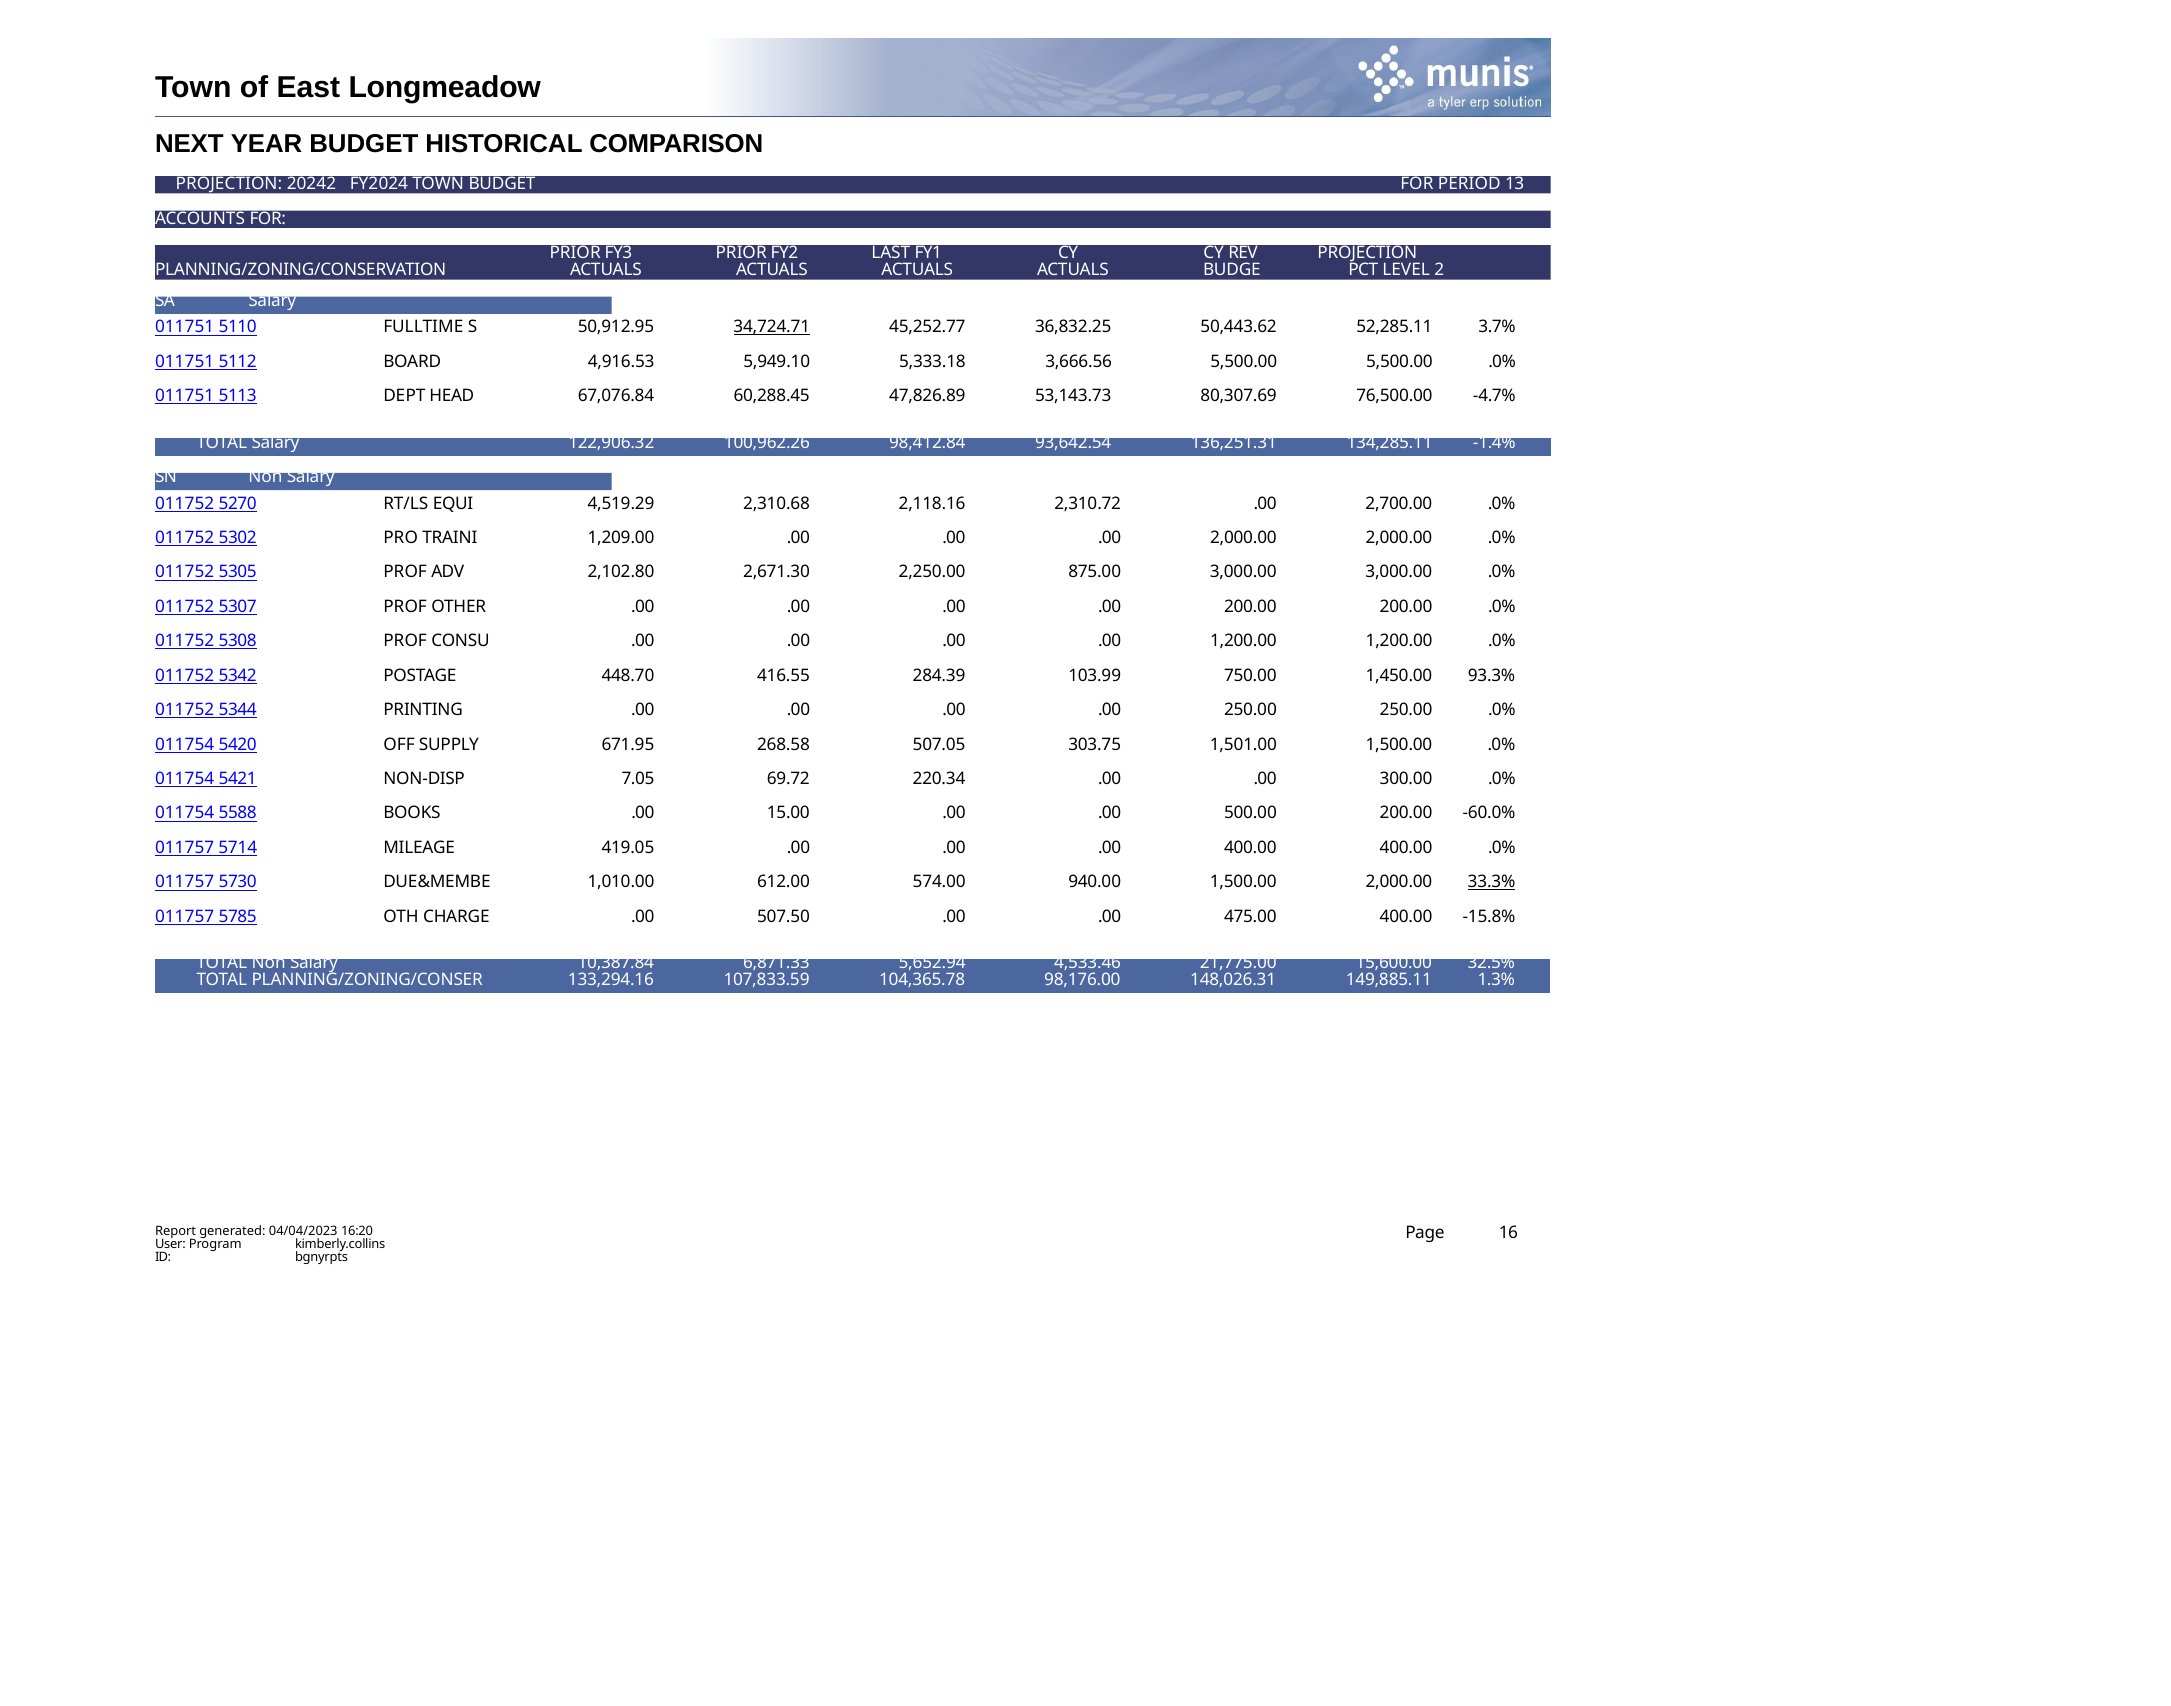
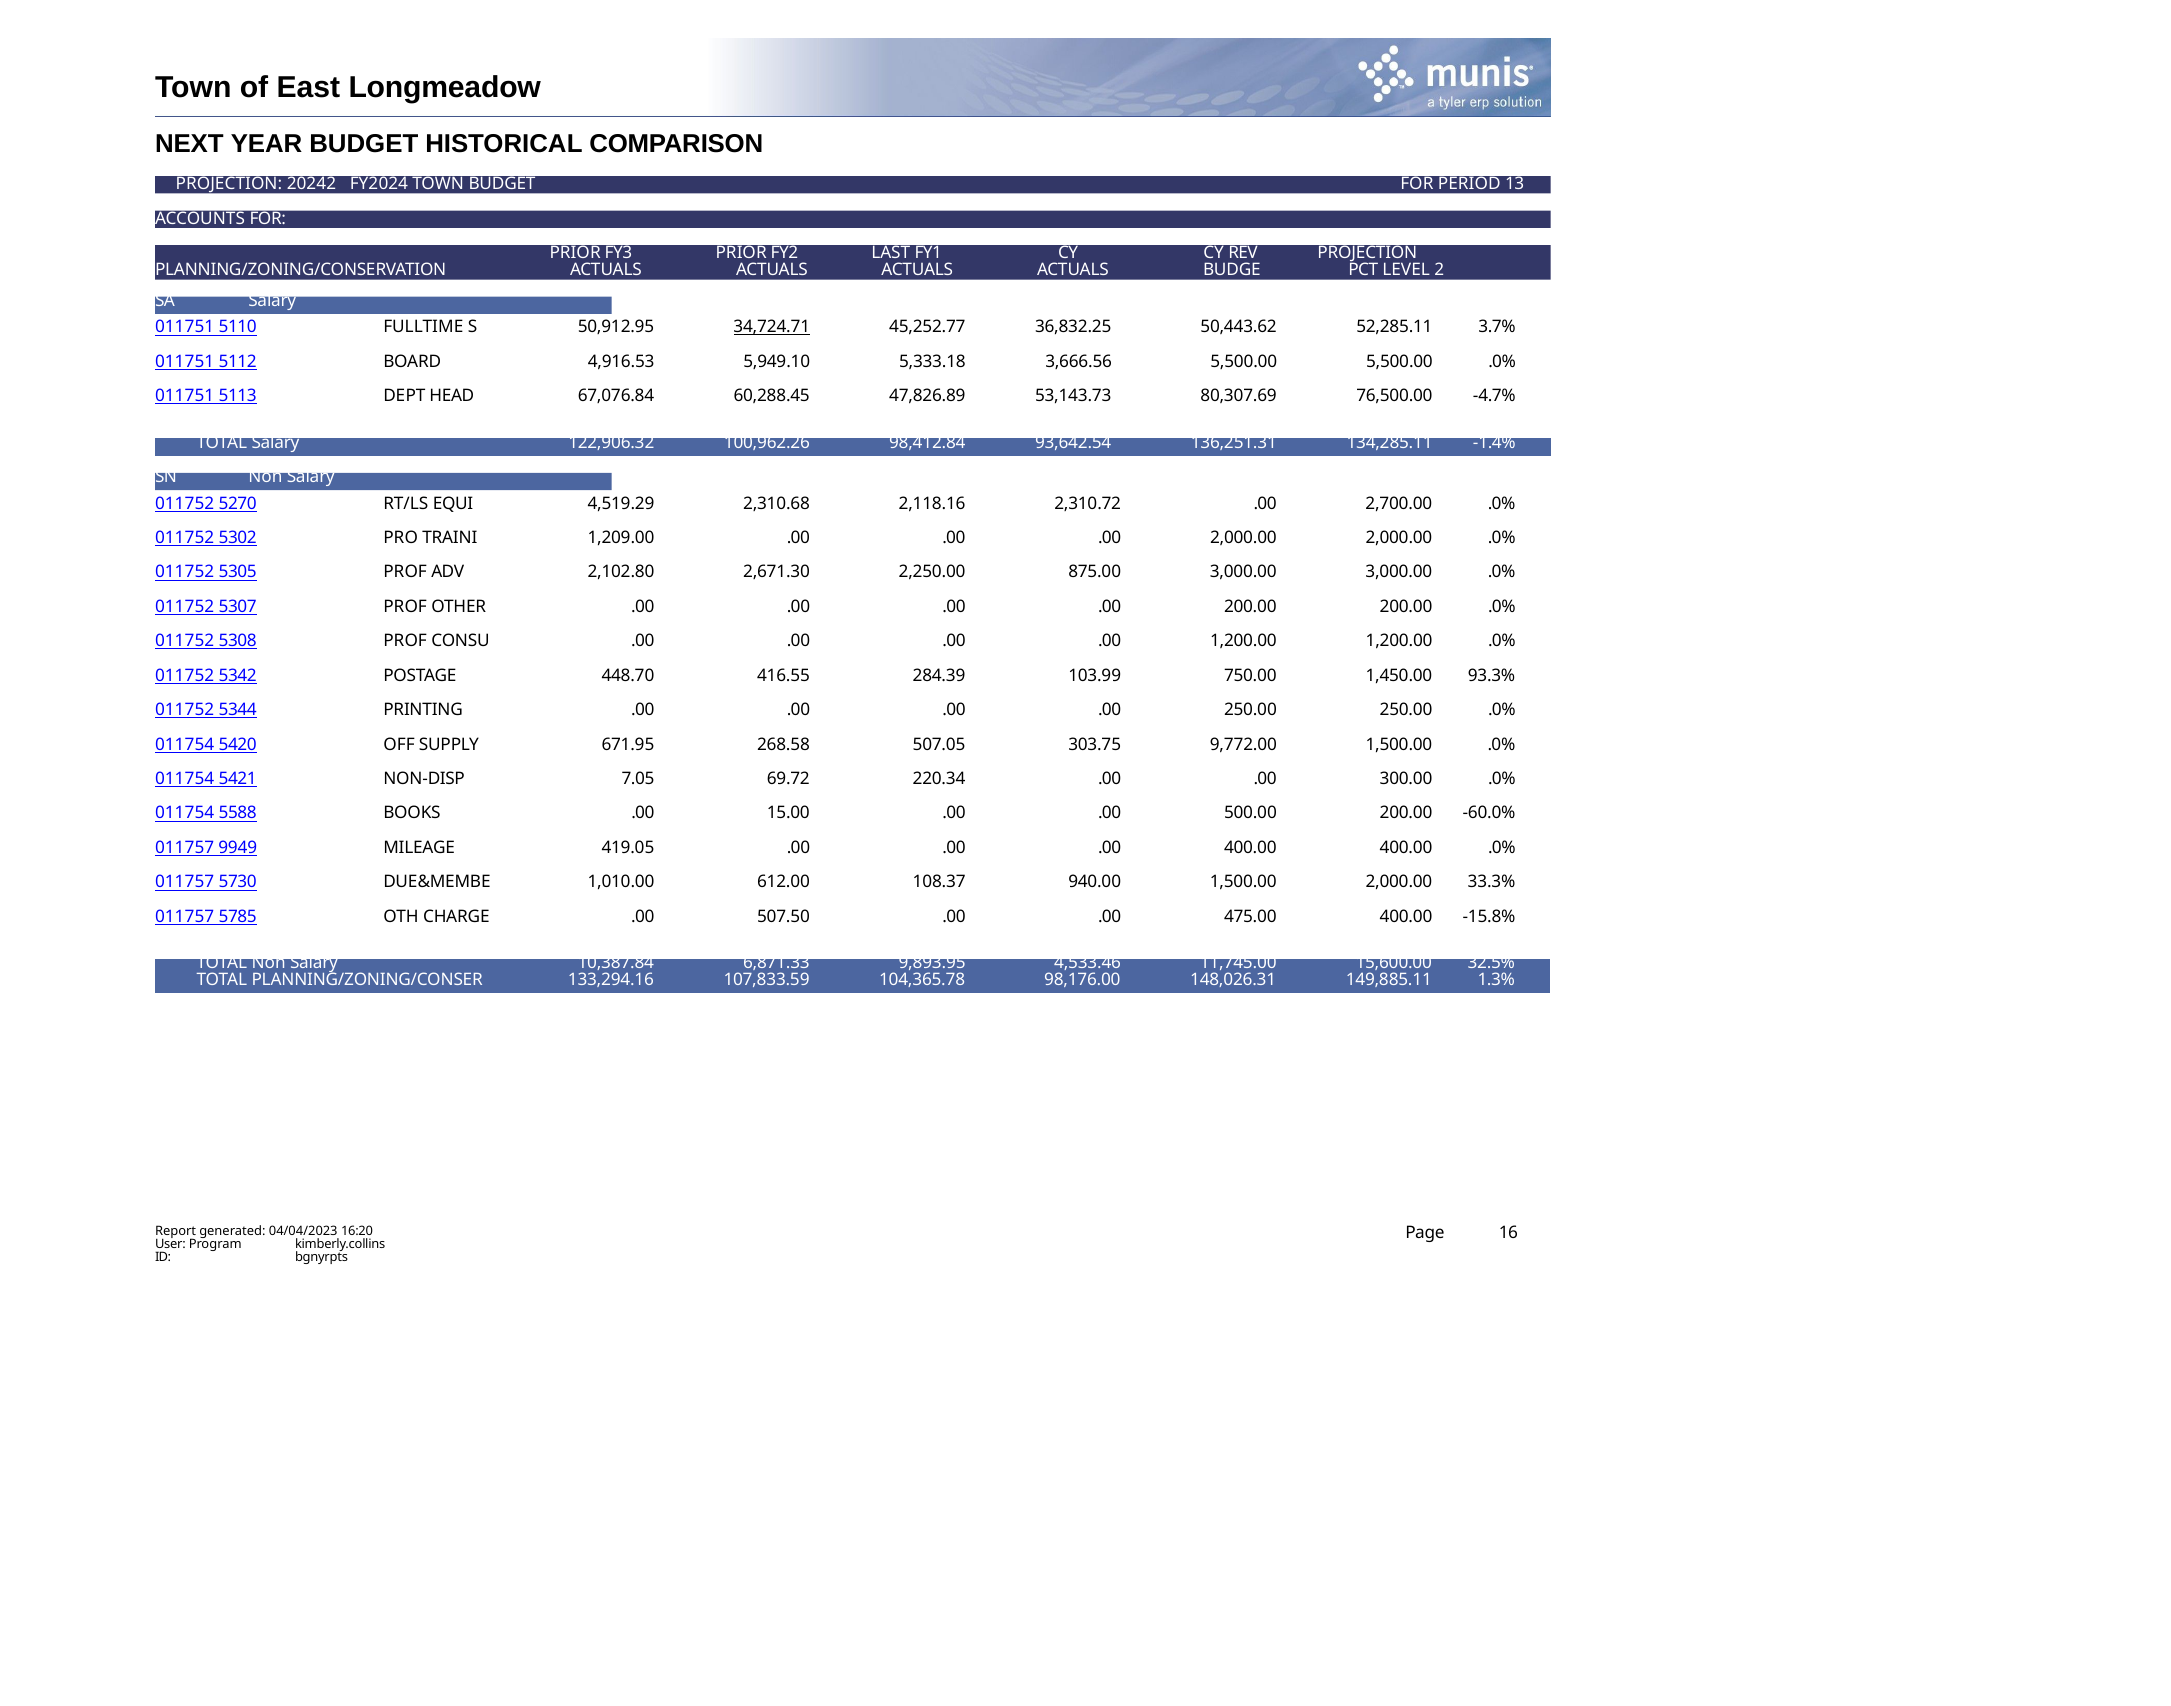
1,501.00: 1,501.00 -> 9,772.00 (1243, 744)
5714: 5714 -> 9949 (238, 848)
574.00: 574.00 -> 108.37 (939, 882)
33.3% underline: present -> none (1492, 882)
5,652.94: 5,652.94 -> 9,893.95 (932, 963)
21,775.00: 21,775.00 -> 11,745.00 (1238, 963)
